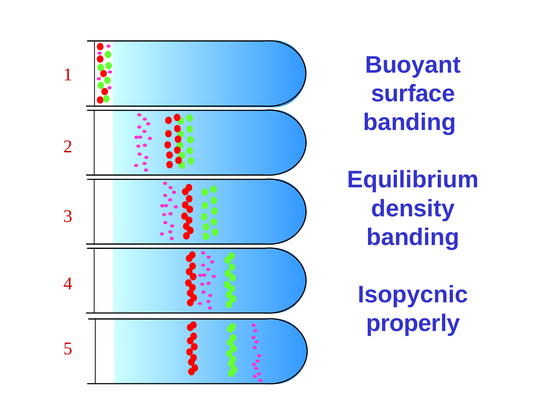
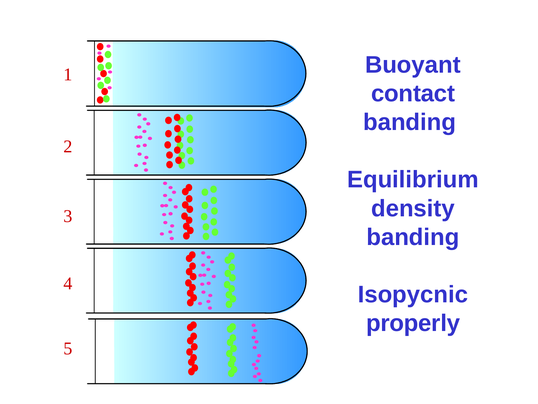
surface: surface -> contact (413, 93)
